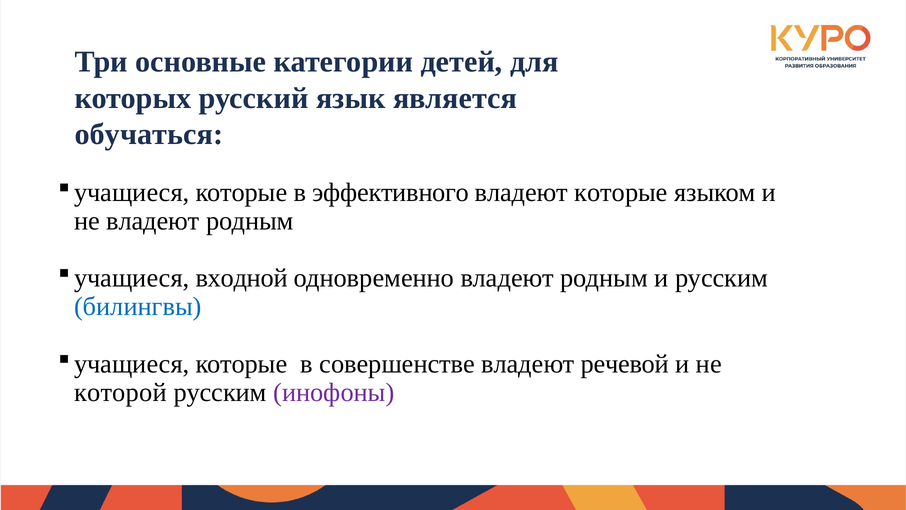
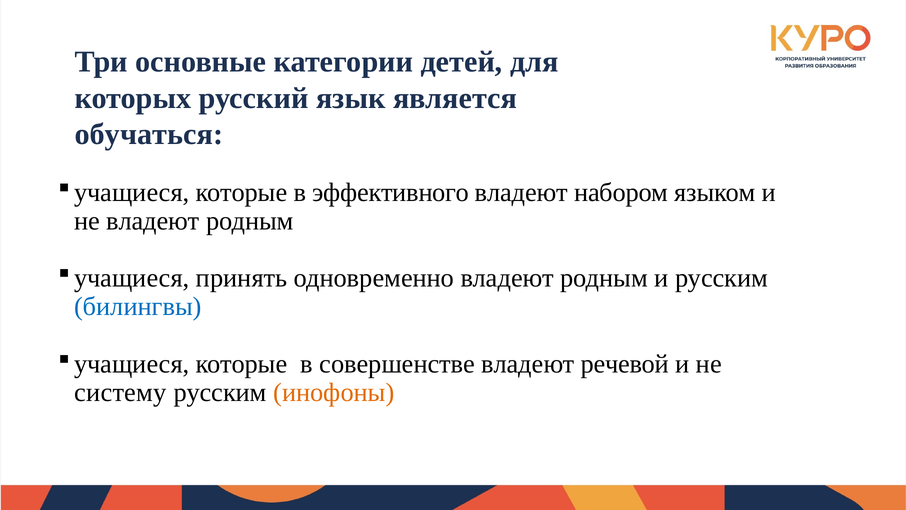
владеют которые: которые -> набором (621, 192)
входной: входной -> принять (242, 278)
которой: которой -> систему (120, 392)
инофоны colour: purple -> orange (334, 392)
